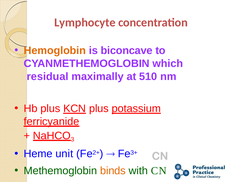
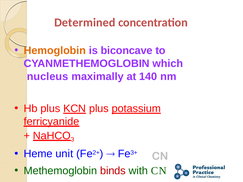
Lymphocyte: Lymphocyte -> Determined (85, 23)
residual: residual -> nucleus (48, 77)
510: 510 -> 140 (148, 77)
binds colour: orange -> red (113, 171)
